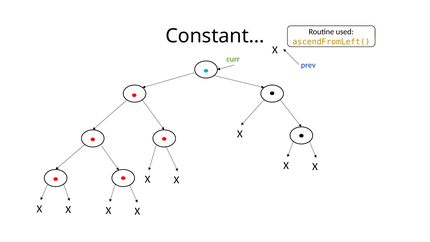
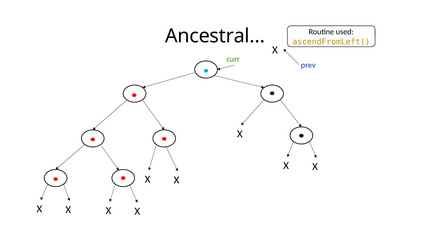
Constant…: Constant… -> Ancestral… (215, 36)
